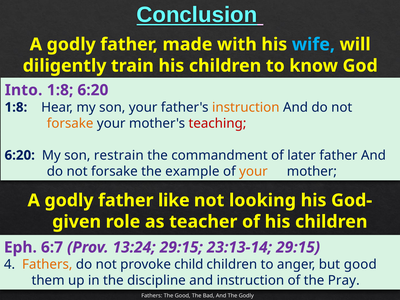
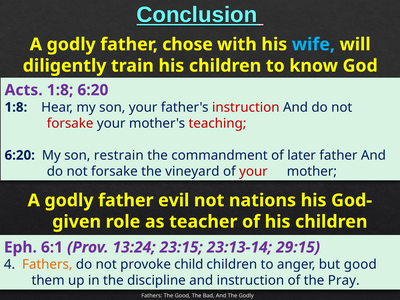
made: made -> chose (188, 44)
Into: Into -> Acts (24, 90)
instruction colour: orange -> red (246, 107)
forsake colour: orange -> red (70, 123)
example: example -> vineyard (192, 171)
your colour: orange -> red (253, 171)
like: like -> evil (174, 200)
looking: looking -> nations (262, 200)
6:7: 6:7 -> 6:1 (52, 247)
13:24 29:15: 29:15 -> 23:15 (181, 247)
